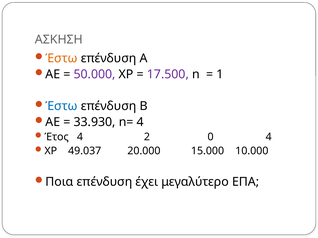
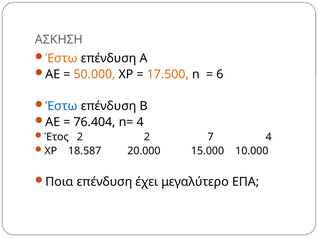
50.000 colour: purple -> orange (95, 74)
17.500 colour: purple -> orange (168, 74)
1: 1 -> 6 (220, 74)
33.930: 33.930 -> 76.404 (95, 122)
Έτος 4: 4 -> 2 (80, 137)
0: 0 -> 7 (211, 137)
49.037: 49.037 -> 18.587 (85, 151)
